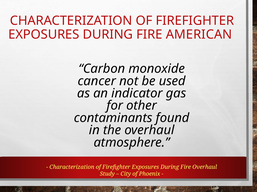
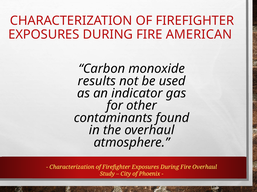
cancer: cancer -> results (97, 81)
